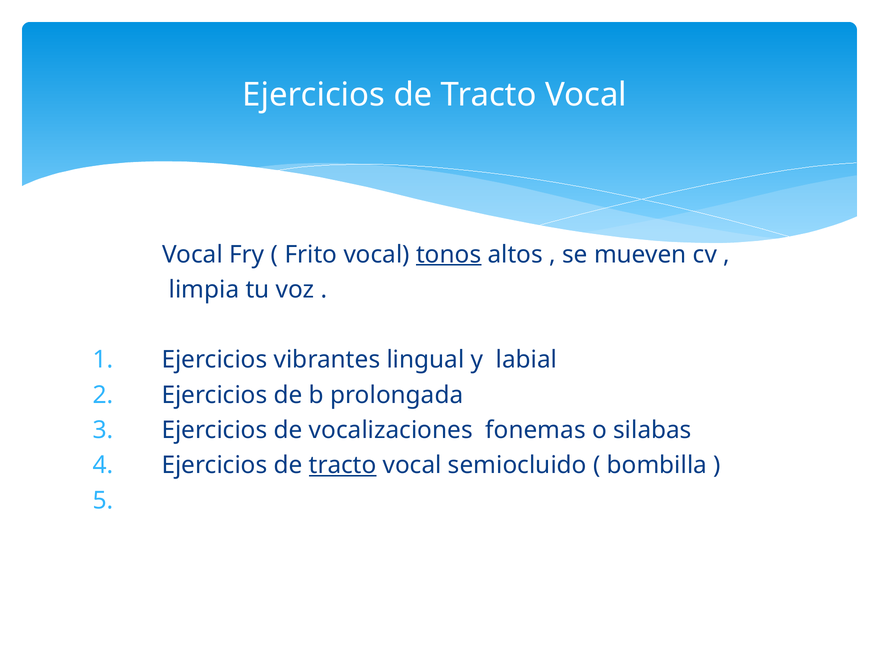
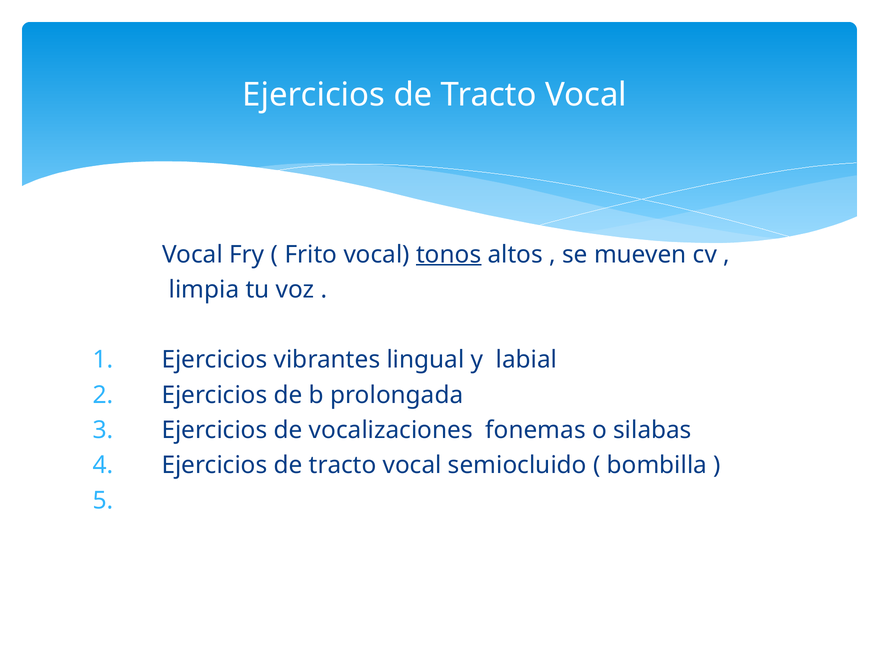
tracto underline: present -> none (343, 465)
